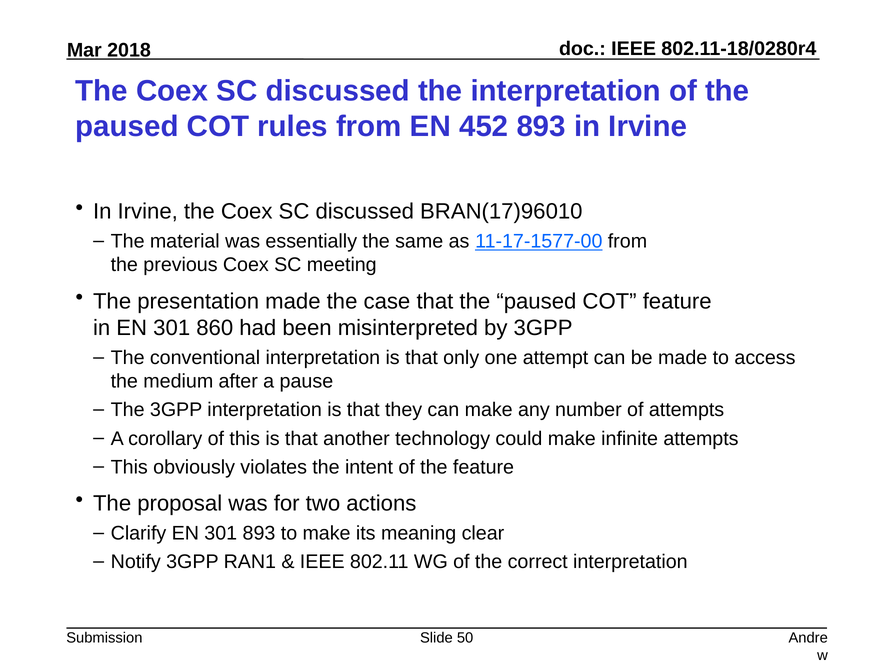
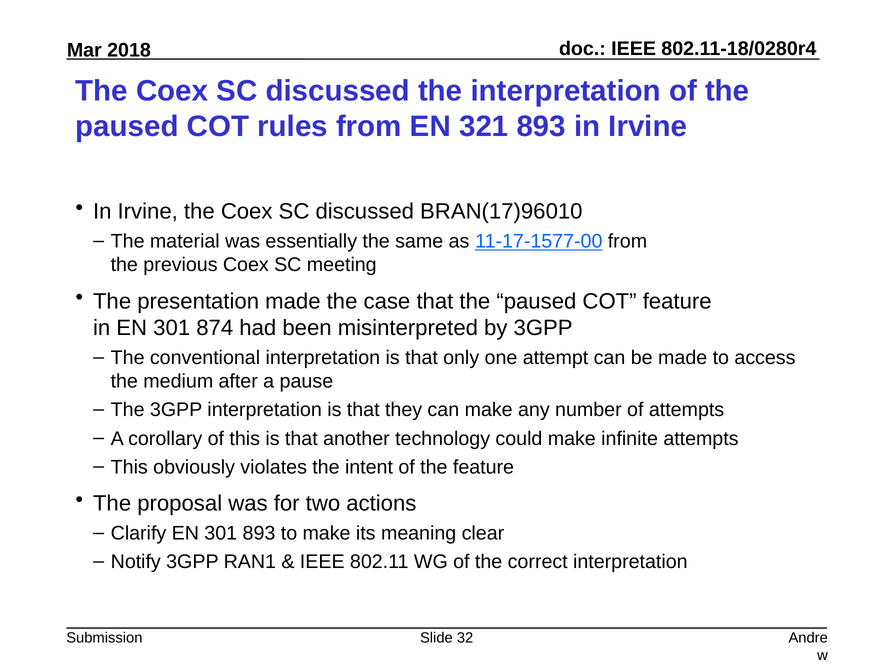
452: 452 -> 321 (484, 126)
860: 860 -> 874 (215, 328)
50: 50 -> 32 (465, 637)
